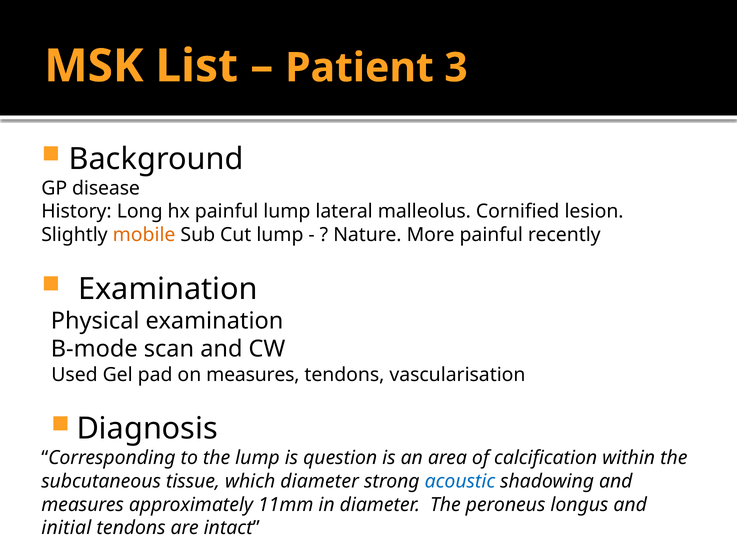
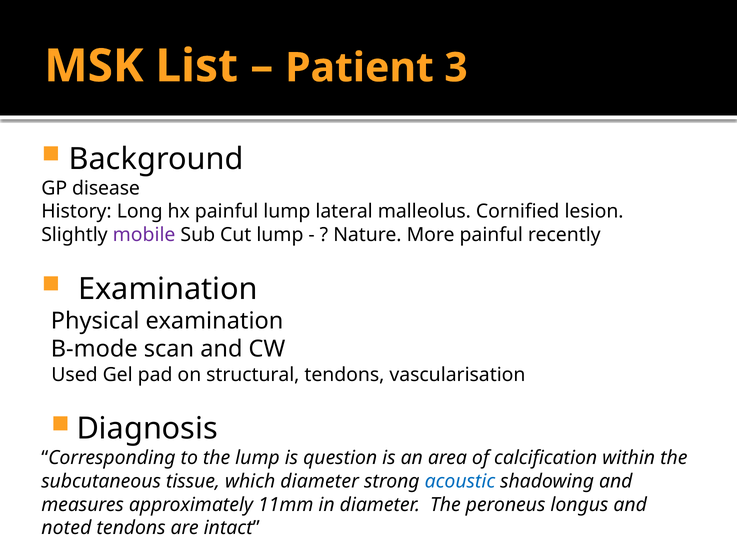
mobile colour: orange -> purple (144, 235)
on measures: measures -> structural (253, 375)
initial: initial -> noted (66, 529)
